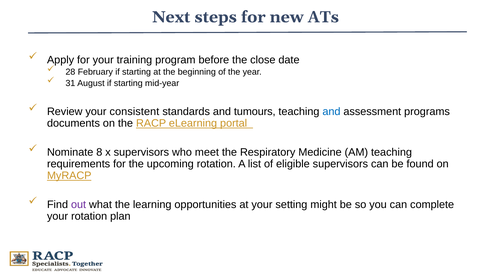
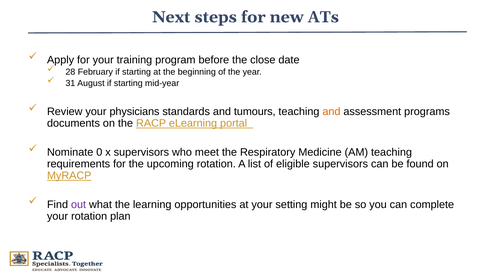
consistent: consistent -> physicians (135, 112)
and colour: blue -> orange (331, 112)
8: 8 -> 0 (99, 153)
